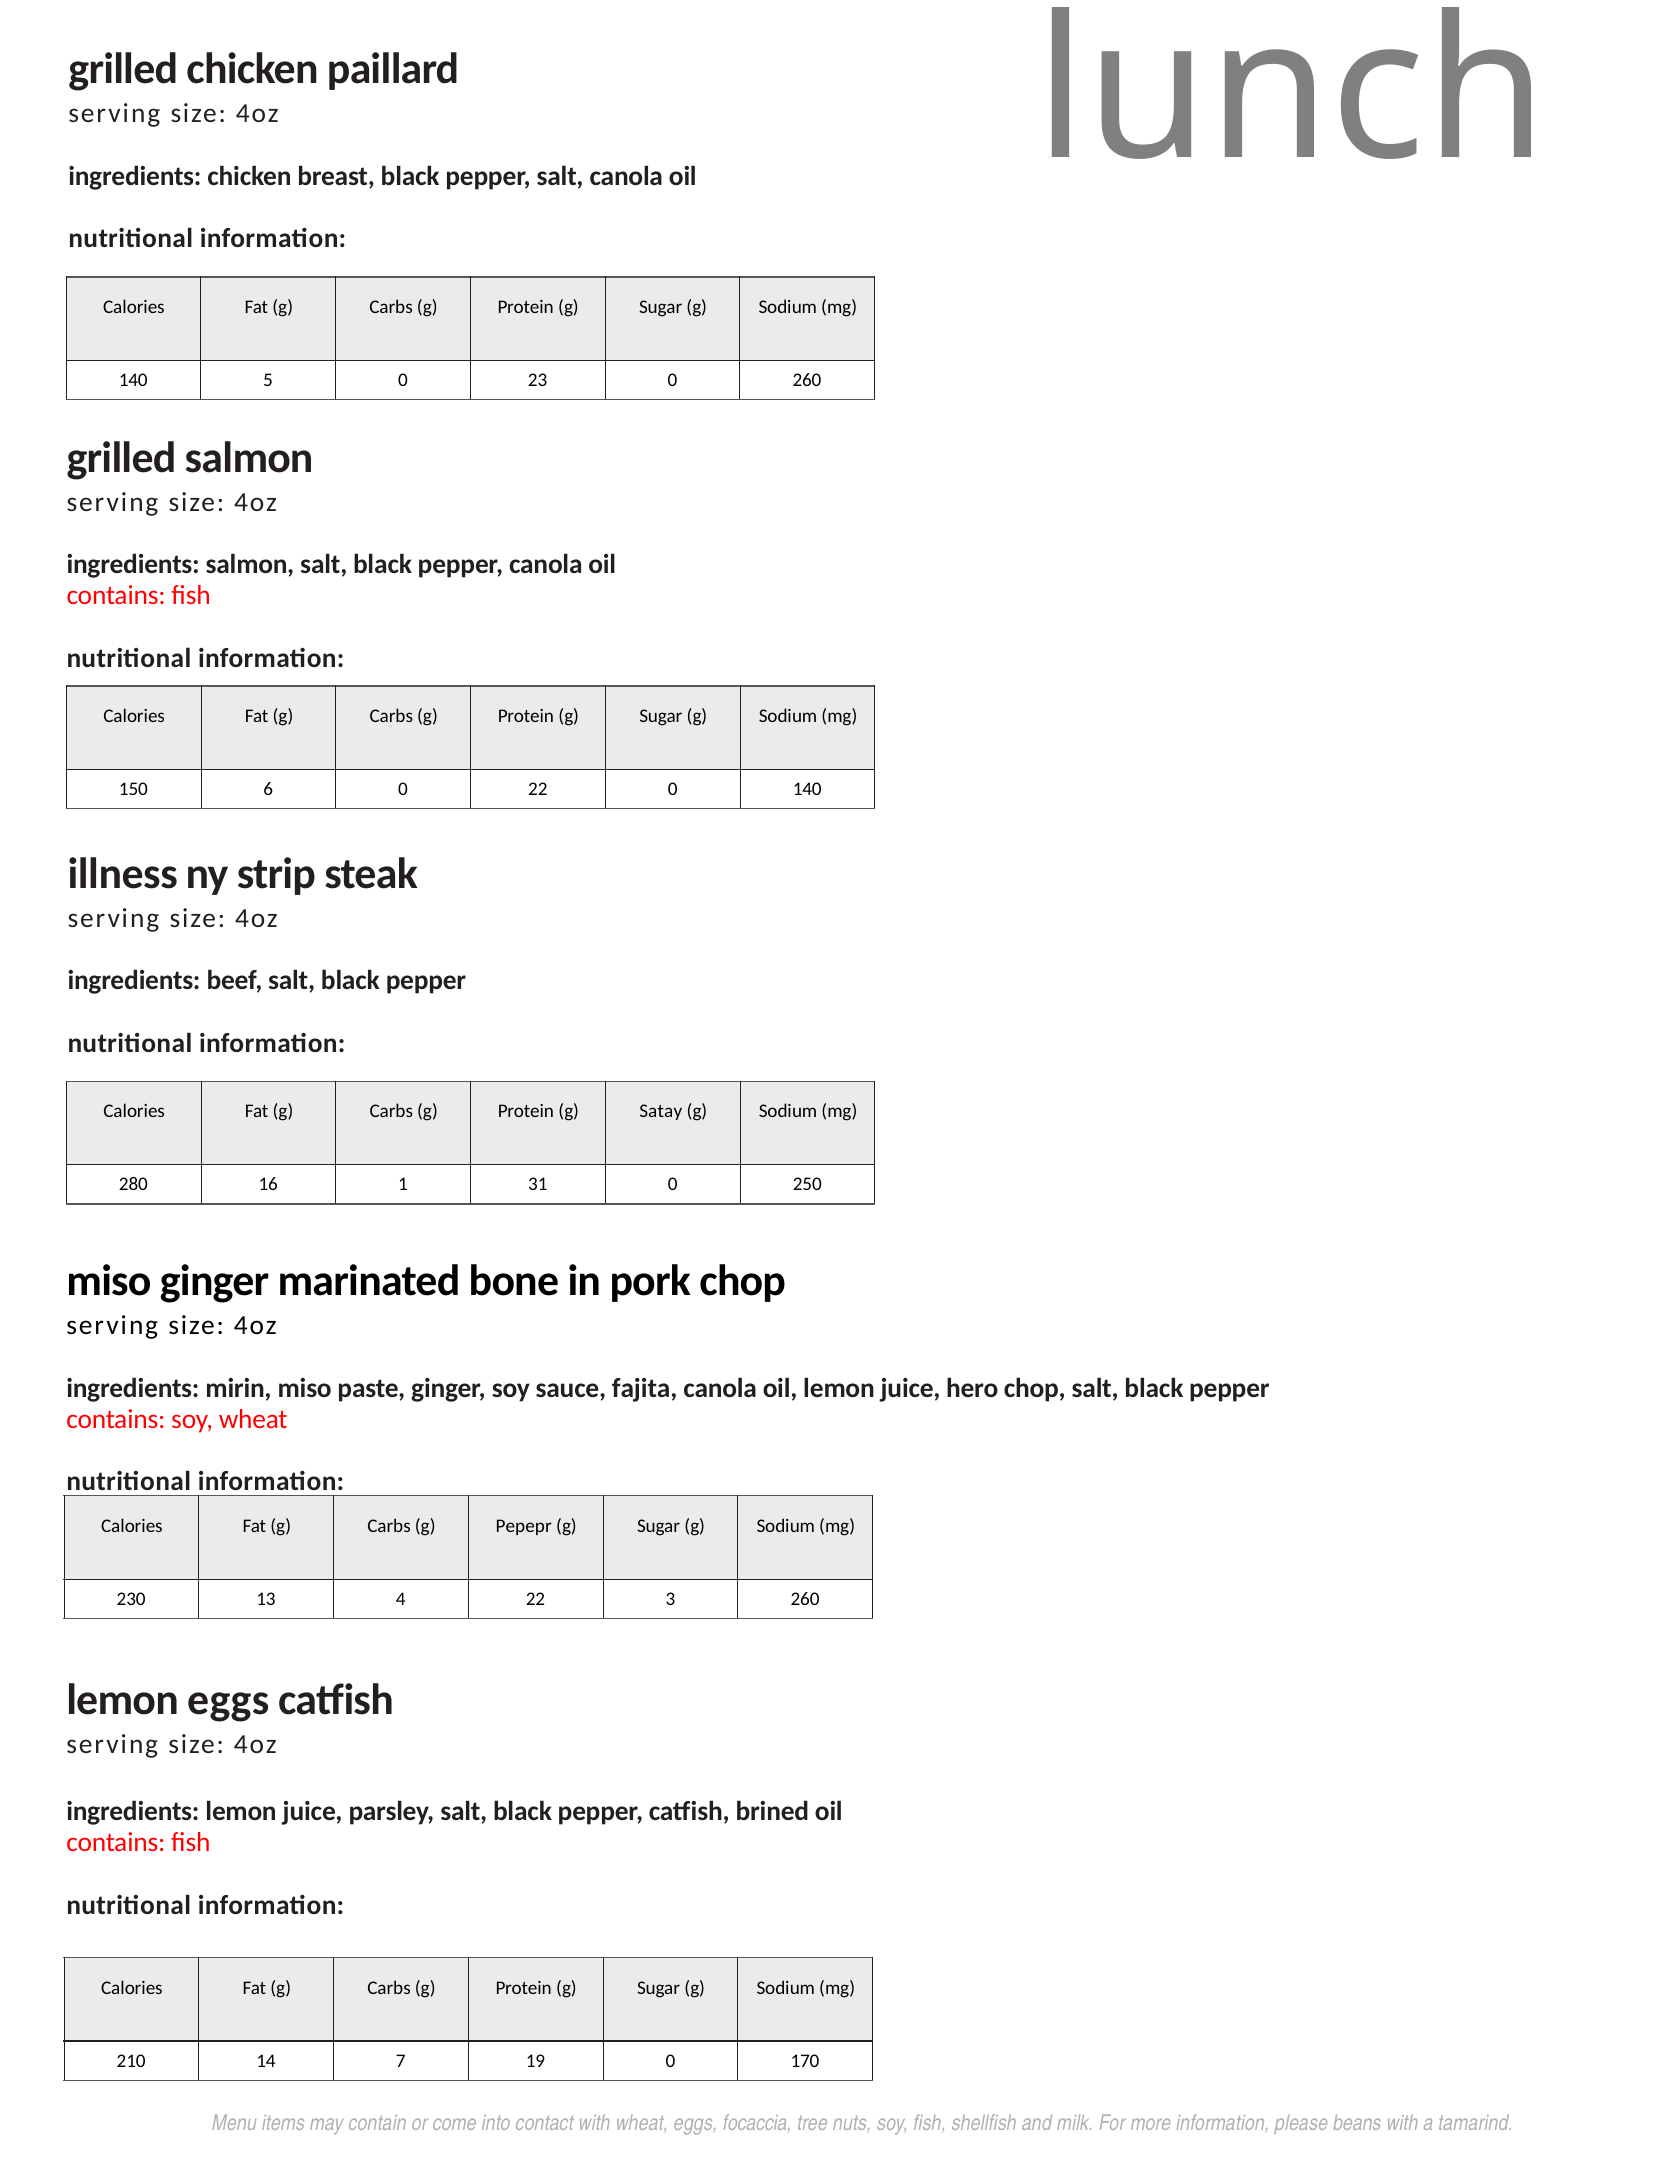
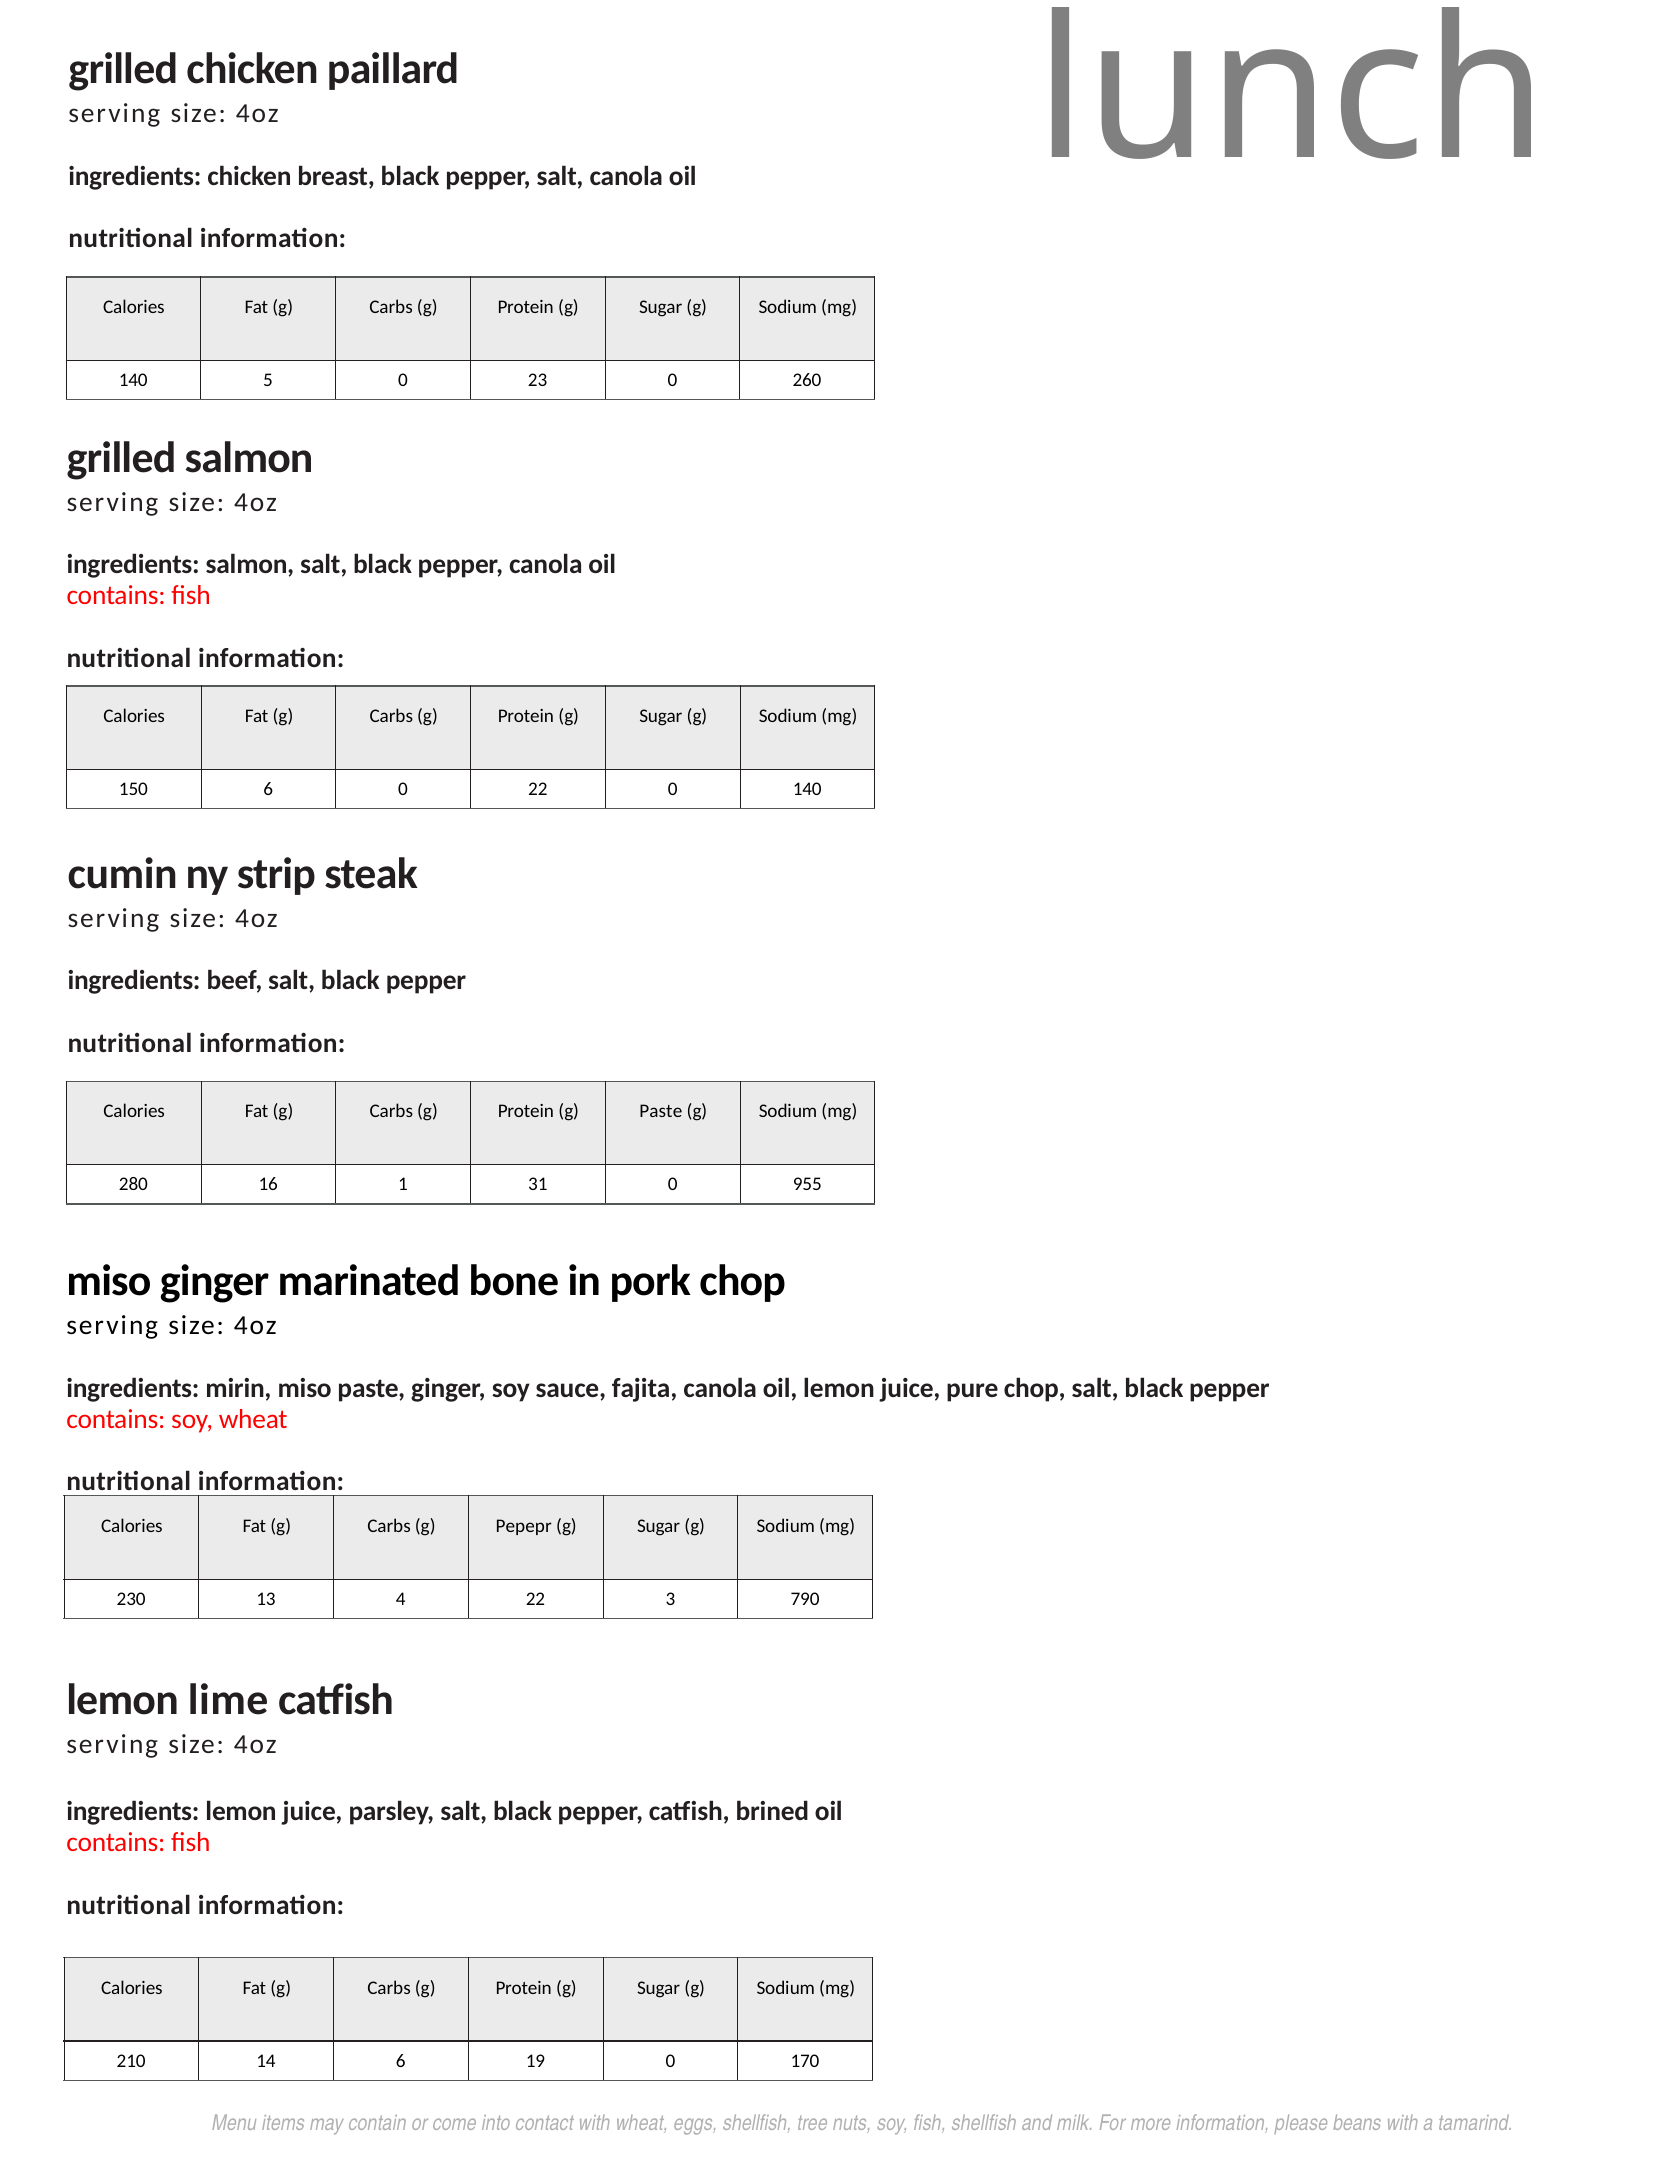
illness: illness -> cumin (123, 874)
g Satay: Satay -> Paste (661, 1112)
250: 250 -> 955 (807, 1185)
hero: hero -> pure (972, 1388)
3 260: 260 -> 790 (805, 1600)
lemon eggs: eggs -> lime (228, 1701)
14 7: 7 -> 6 (401, 2061)
eggs focaccia: focaccia -> shellfish (758, 2124)
